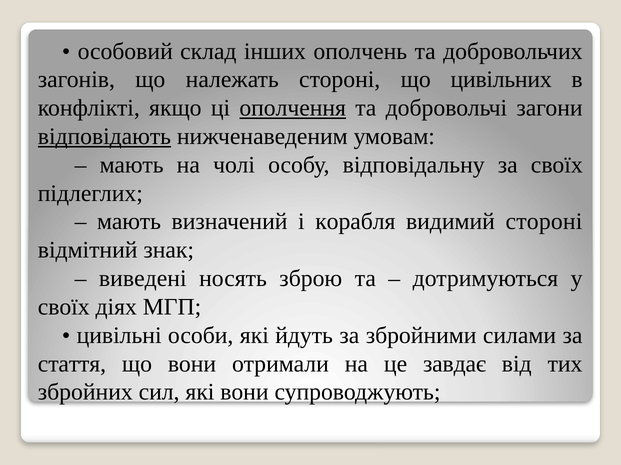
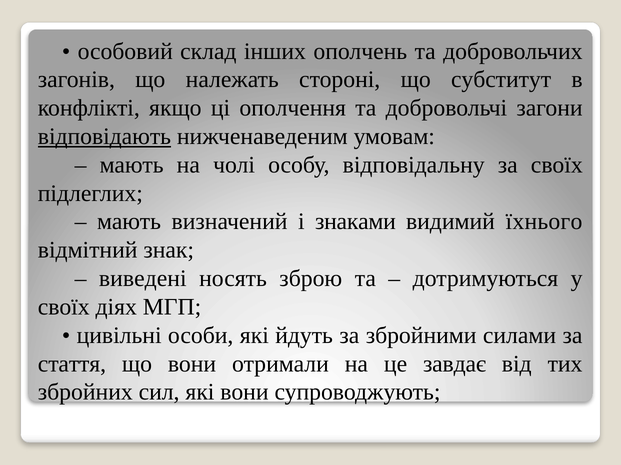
цивільних: цивільних -> субститут (501, 80)
ополчення underline: present -> none (293, 108)
корабля: корабля -> знаками (355, 222)
видимий стороні: стороні -> їхнього (544, 222)
